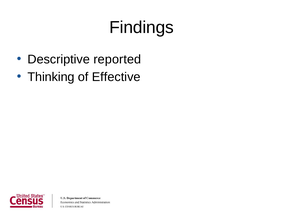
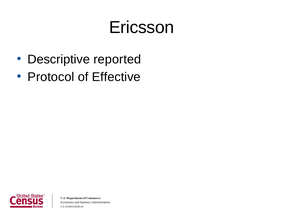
Findings: Findings -> Ericsson (142, 27)
Thinking: Thinking -> Protocol (51, 77)
